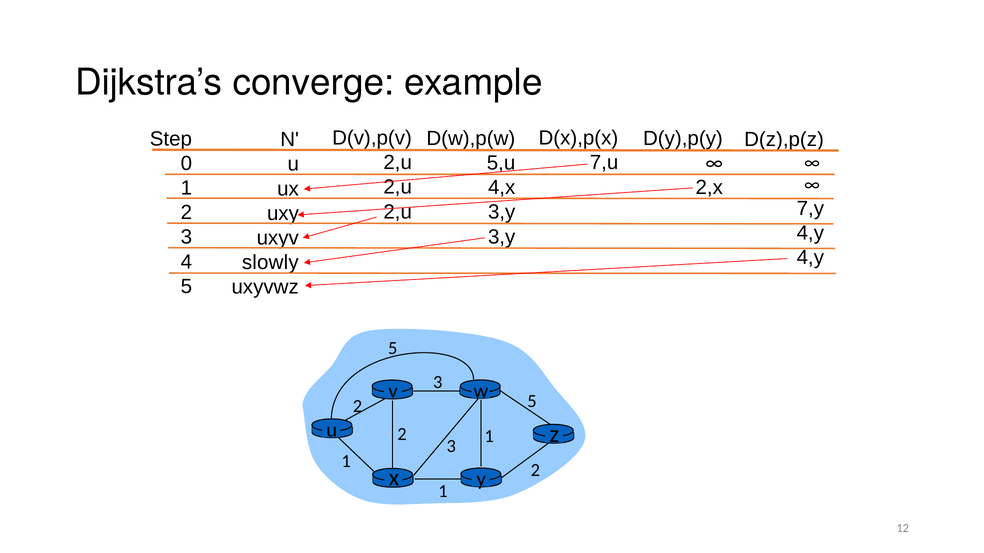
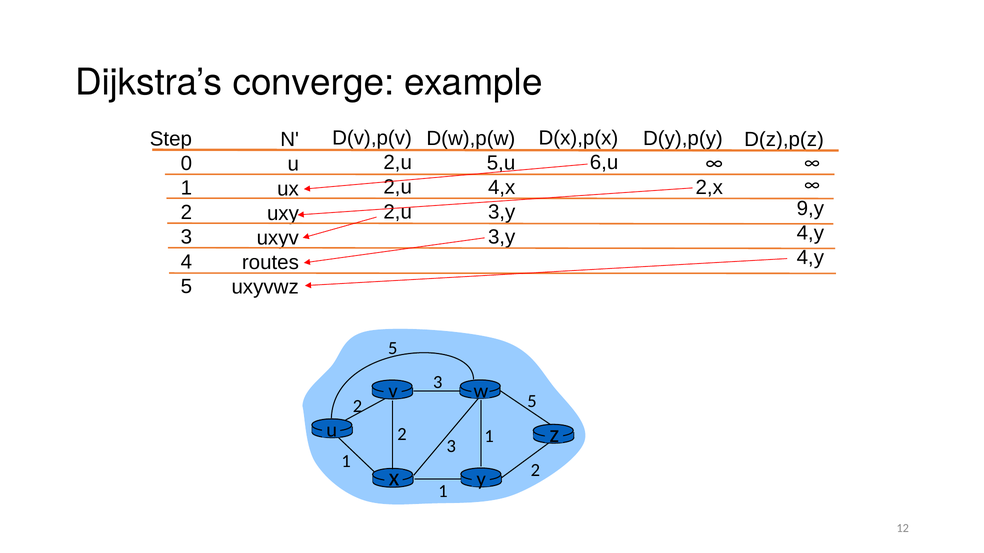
7,u: 7,u -> 6,u (604, 163)
7,y: 7,y -> 9,y (810, 209)
slowly: slowly -> routes (270, 263)
